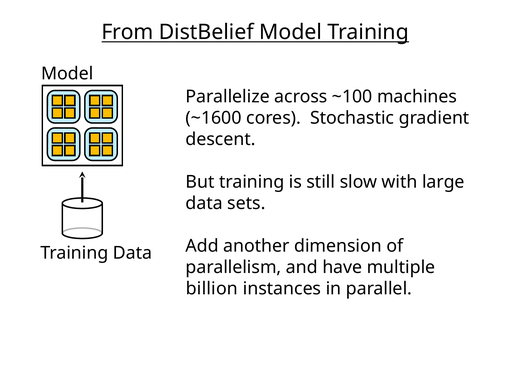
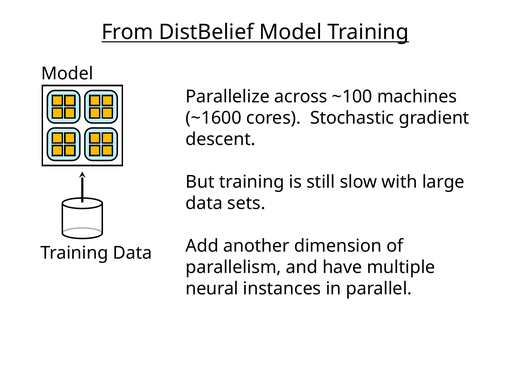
billion: billion -> neural (212, 288)
